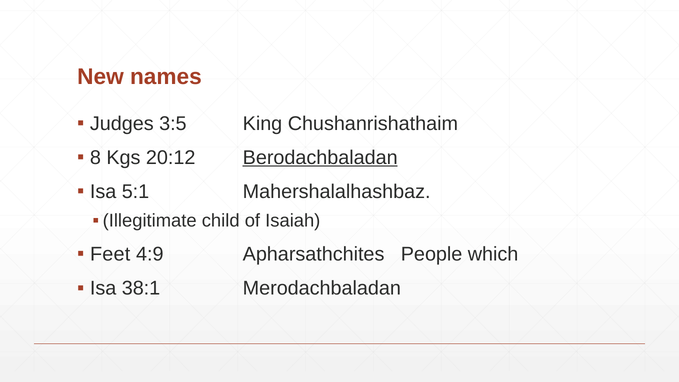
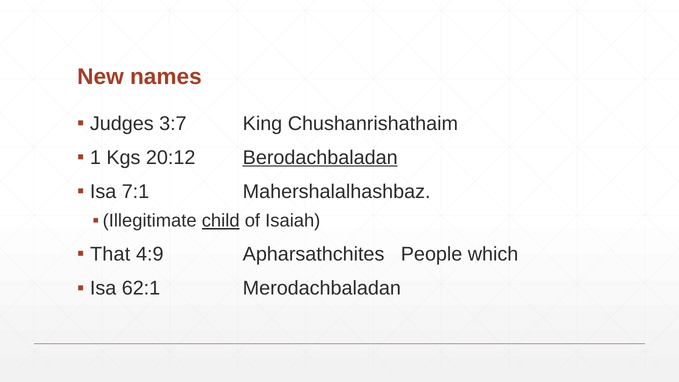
3:5: 3:5 -> 3:7 (173, 123)
8: 8 -> 1 (95, 158)
5:1: 5:1 -> 7:1 (135, 192)
child underline: none -> present (221, 221)
Feet: Feet -> That (110, 254)
38:1: 38:1 -> 62:1 (141, 288)
